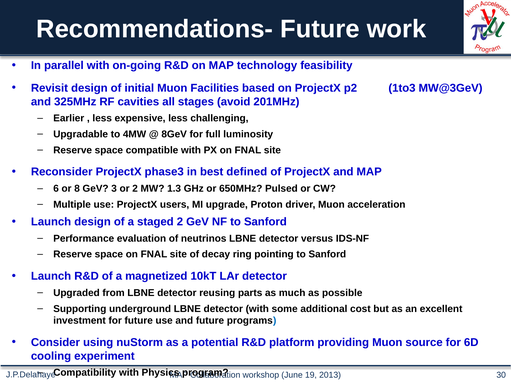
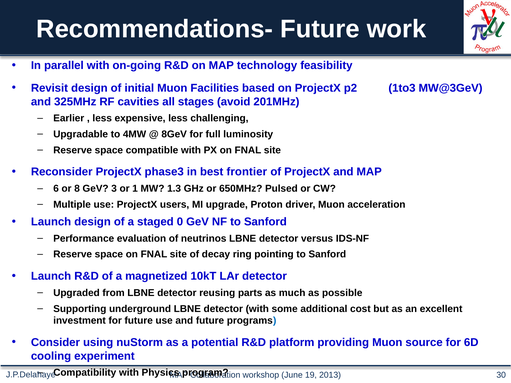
defined: defined -> frontier (247, 172)
or 2: 2 -> 1 (135, 189)
staged 2: 2 -> 0 (180, 222)
